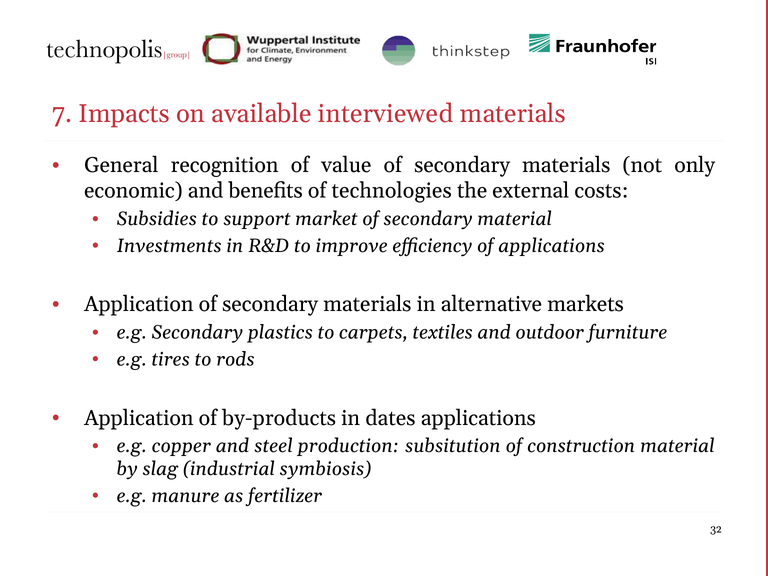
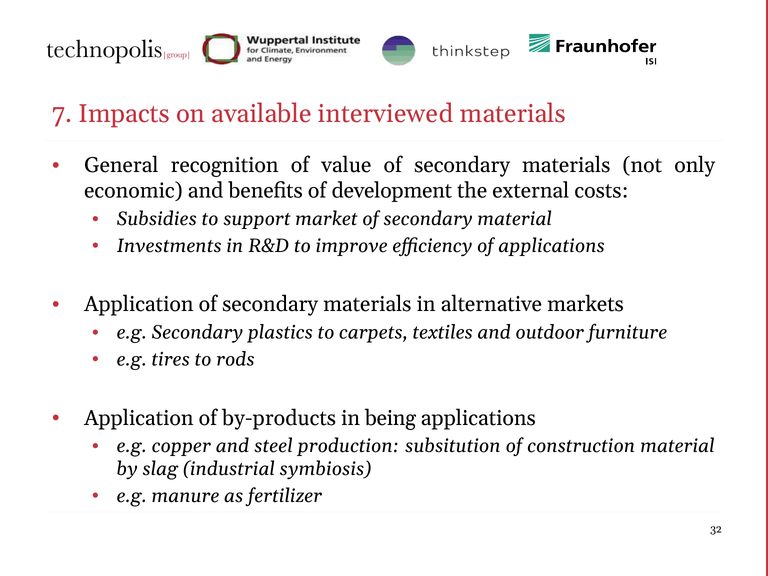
technologies: technologies -> development (392, 191)
dates: dates -> being (391, 418)
